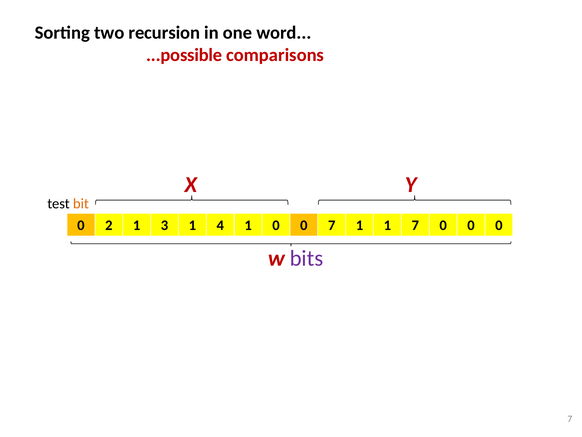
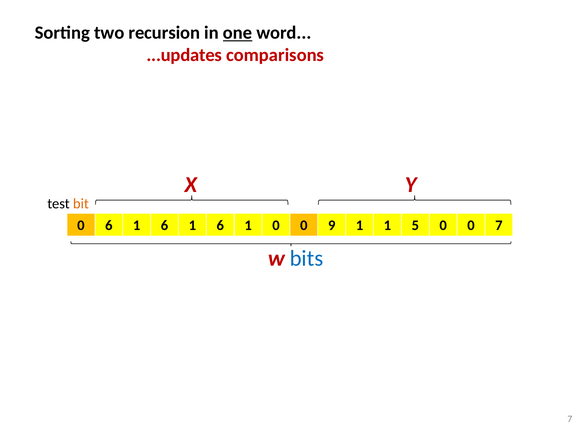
one underline: none -> present (238, 33)
...possible: ...possible -> ...updates (184, 55)
0 2: 2 -> 6 (109, 225)
3: 3 -> 6 (165, 225)
4: 4 -> 6 (220, 225)
0 7: 7 -> 9 (332, 225)
1 7: 7 -> 5 (415, 225)
0 0 0: 0 -> 7 (499, 225)
bits colour: purple -> blue (307, 258)
